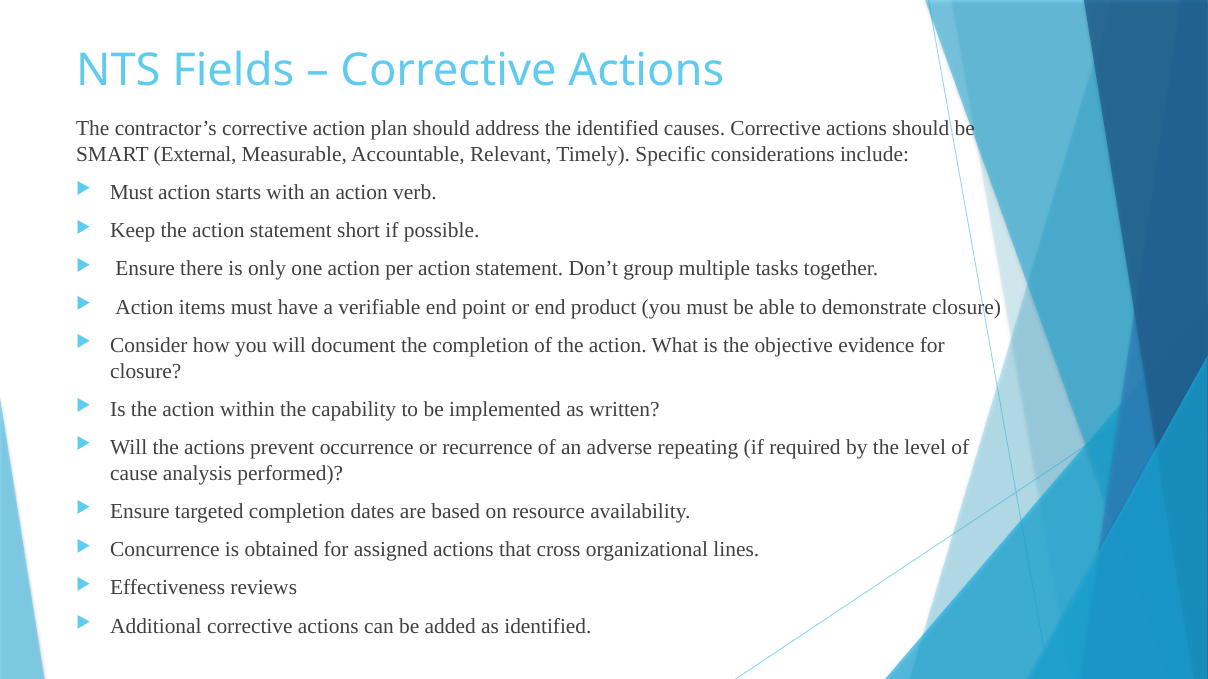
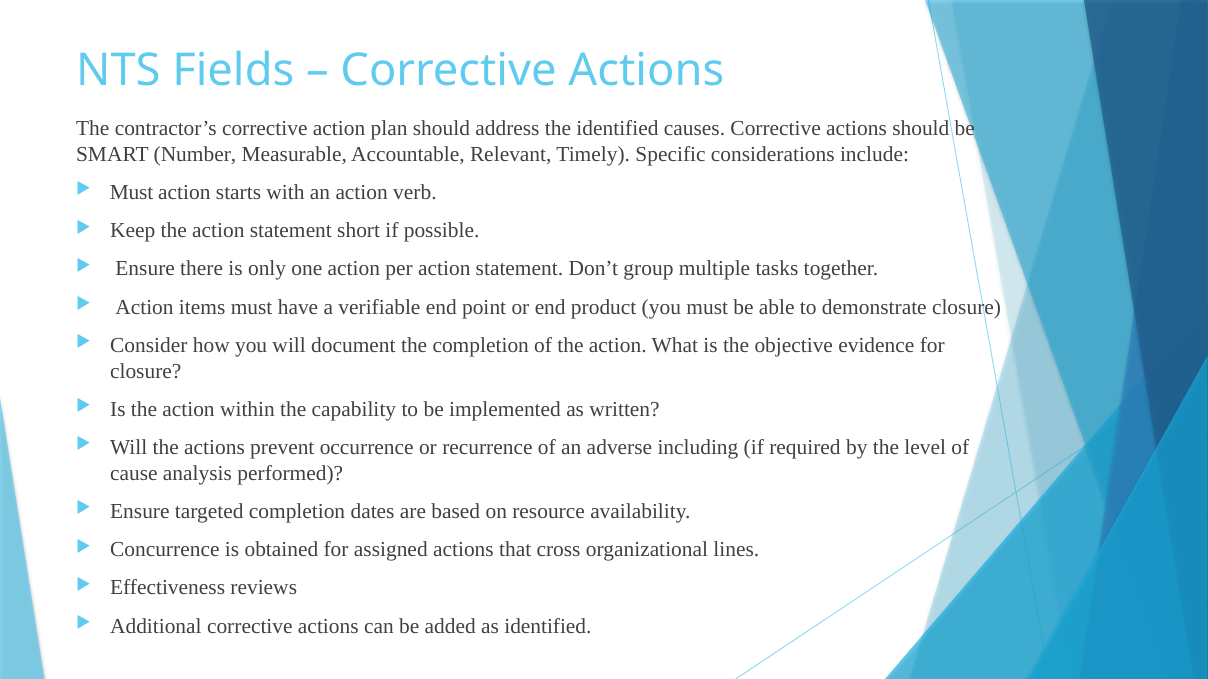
External: External -> Number (195, 154)
repeating: repeating -> including (698, 448)
